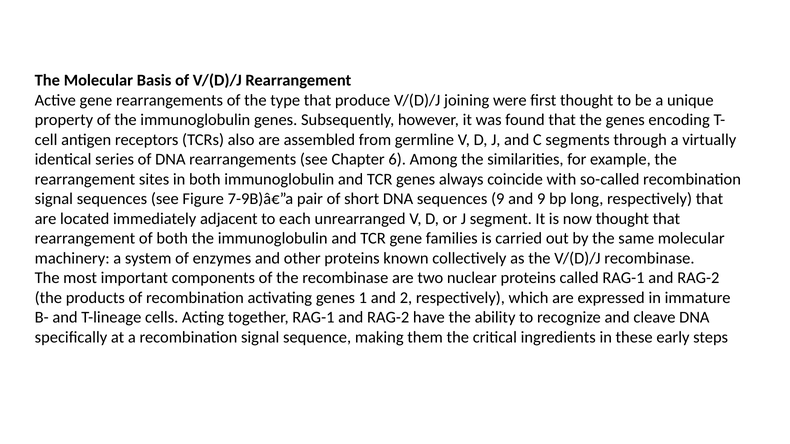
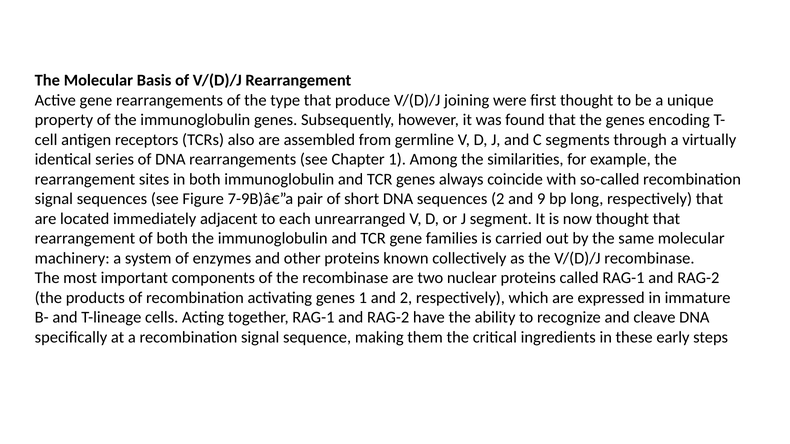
Chapter 6: 6 -> 1 (397, 160)
sequences 9: 9 -> 2 (498, 199)
